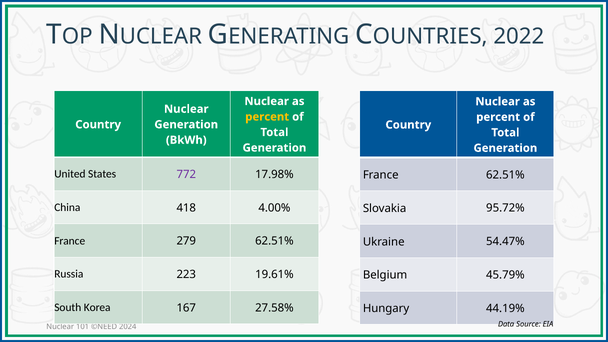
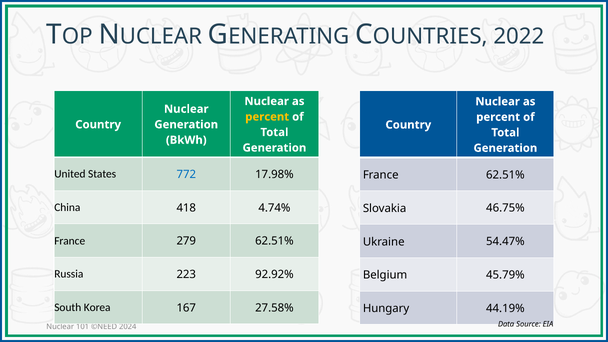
772 colour: purple -> blue (186, 175)
4.00%: 4.00% -> 4.74% (274, 208)
95.72%: 95.72% -> 46.75% (505, 208)
19.61%: 19.61% -> 92.92% (274, 275)
